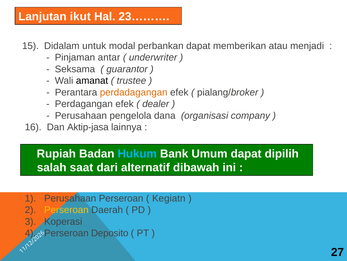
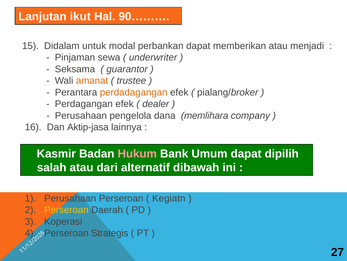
23………: 23……… -> 90……… (144, 17)
antar: antar -> sewa (109, 57)
amanat colour: black -> orange (92, 81)
organisasi: organisasi -> memlihara (205, 115)
Rupiah: Rupiah -> Kasmir (56, 153)
Hukum colour: light blue -> pink (137, 153)
salah saat: saat -> atau (82, 167)
Deposito: Deposito -> Strategis (110, 233)
